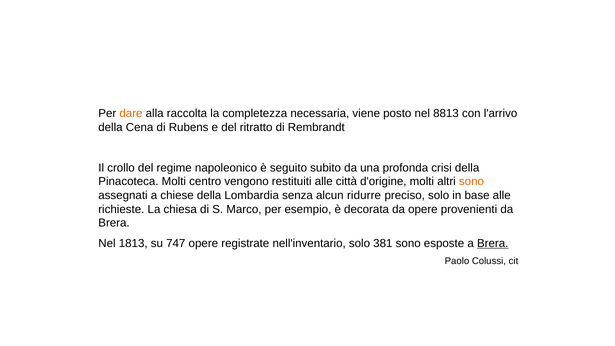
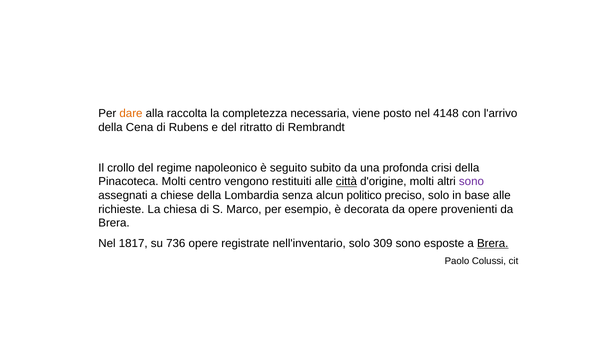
8813: 8813 -> 4148 (446, 113)
città underline: none -> present (346, 182)
sono colour: orange -> purple (471, 182)
ridurre: ridurre -> politico (364, 195)
1813: 1813 -> 1817 (133, 243)
747: 747 -> 736 (176, 243)
381: 381 -> 309 (383, 243)
